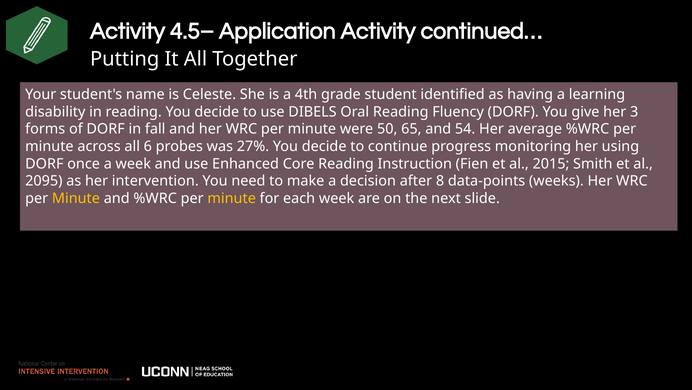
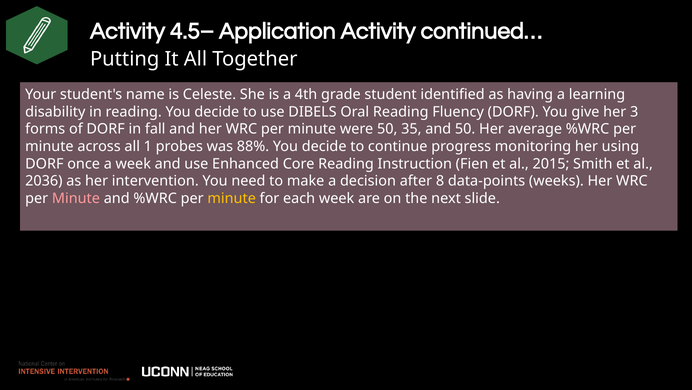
65: 65 -> 35 (411, 129)
and 54: 54 -> 50 (465, 129)
6: 6 -> 1 (148, 146)
27%: 27% -> 88% (253, 146)
2095: 2095 -> 2036 (44, 181)
Minute colour: yellow -> pink (76, 198)
